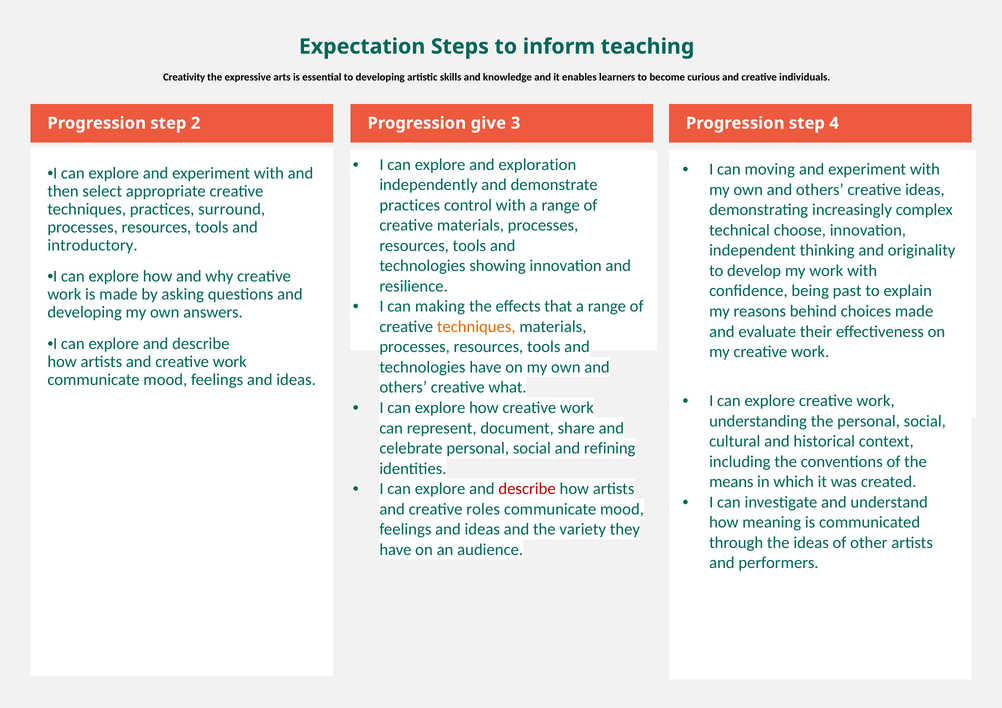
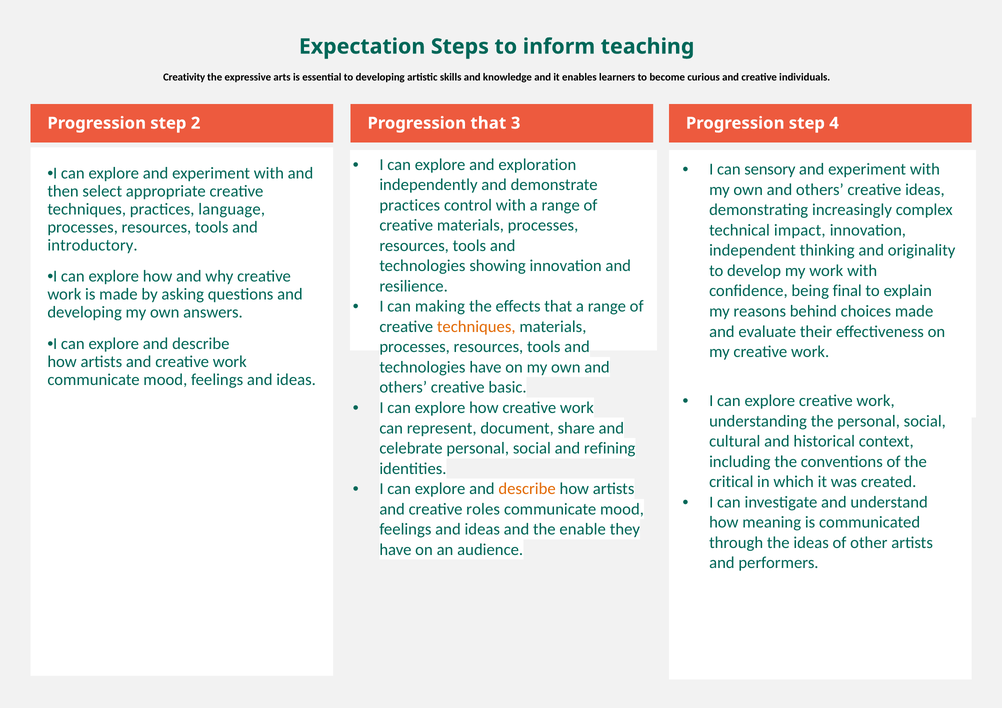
Progression give: give -> that (488, 123)
moving: moving -> sensory (770, 170)
surround: surround -> language (232, 209)
choose: choose -> impact (800, 230)
past: past -> final (847, 291)
what: what -> basic (508, 388)
means: means -> critical (731, 482)
describe colour: red -> orange (527, 489)
variety: variety -> enable (583, 530)
